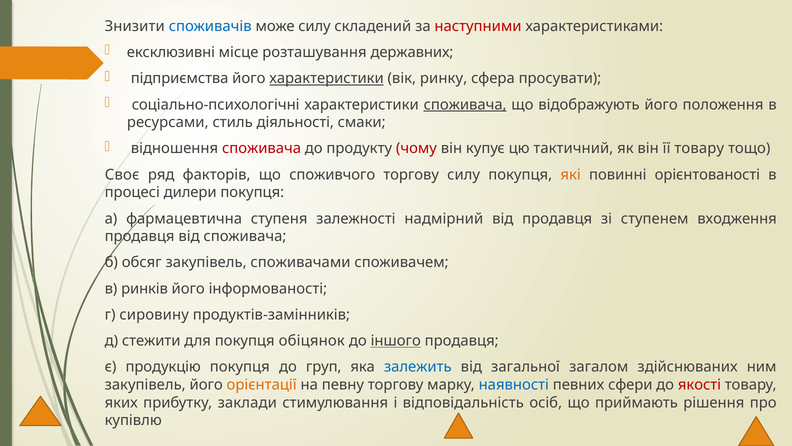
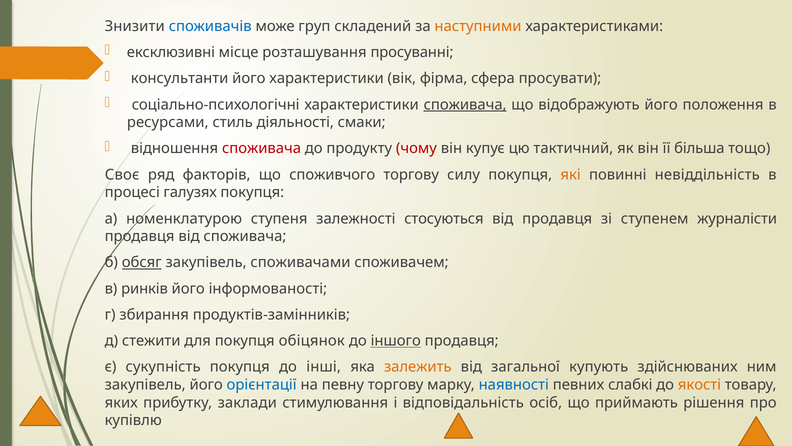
може силу: силу -> груп (314, 26)
наступними colour: red -> orange (478, 26)
державних: державних -> просуванні (412, 52)
підприємства: підприємства -> консультанти (180, 78)
характеристики underline: present -> none (327, 78)
ринку: ринку -> фірма (444, 78)
її товару: товару -> більша (699, 148)
орієнтованості: орієнтованості -> невіддільність (707, 174)
дилери: дилери -> галузях (190, 192)
фармацевтична: фармацевтична -> номенклатурою (184, 218)
надмірний: надмірний -> стосуються (444, 218)
входження: входження -> журналісти (737, 218)
обсяг underline: none -> present (142, 262)
сировину: сировину -> збирання (154, 314)
продукцію: продукцію -> сукупність (163, 367)
груп: груп -> інші (324, 367)
залежить colour: blue -> orange (418, 367)
загалом: загалом -> купують (599, 367)
орієнтації colour: orange -> blue (262, 384)
сфери: сфери -> слабкі (630, 384)
якості colour: red -> orange (699, 384)
